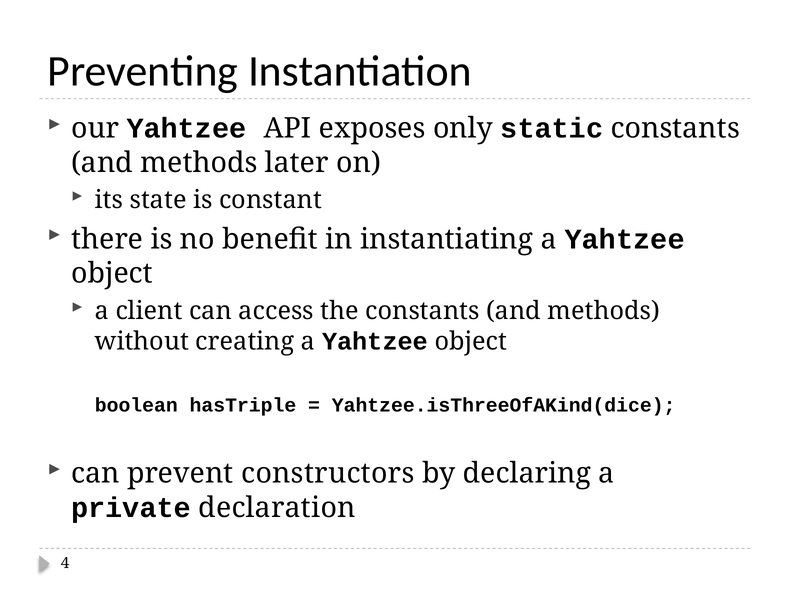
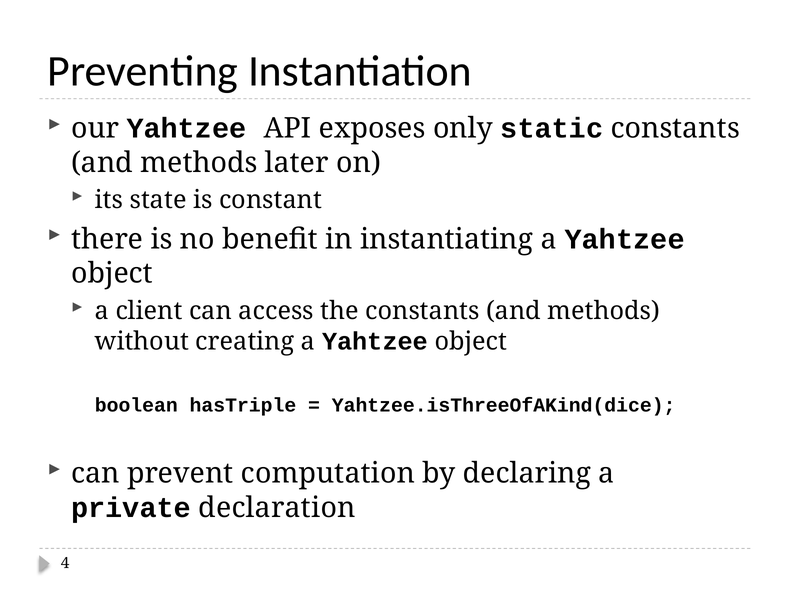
constructors: constructors -> computation (328, 474)
